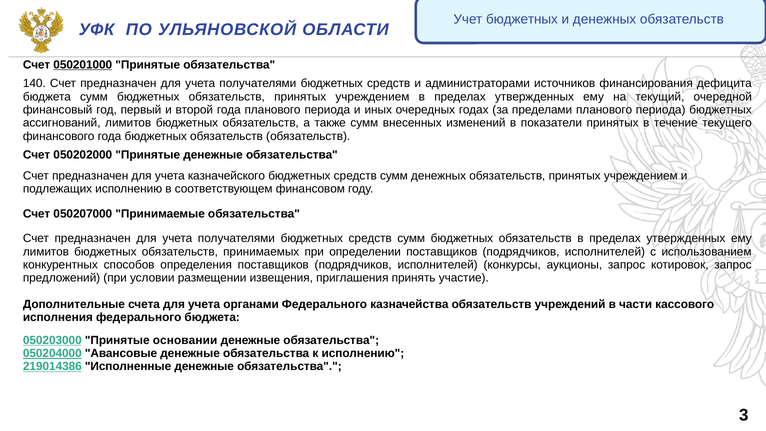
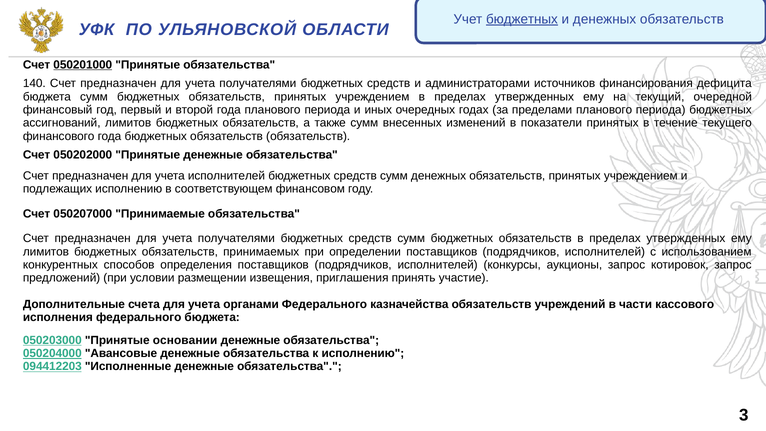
бюджетных underline: none -> present (522, 19)
учета казначейского: казначейского -> исполнителей (226, 176)
219014386: 219014386 -> 094412203 (52, 367)
